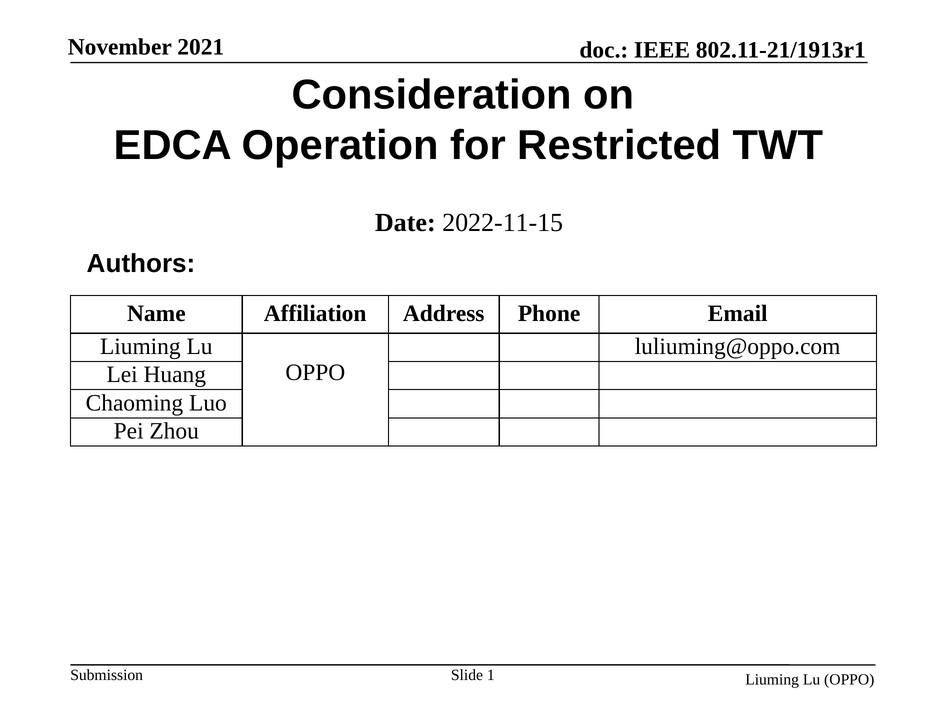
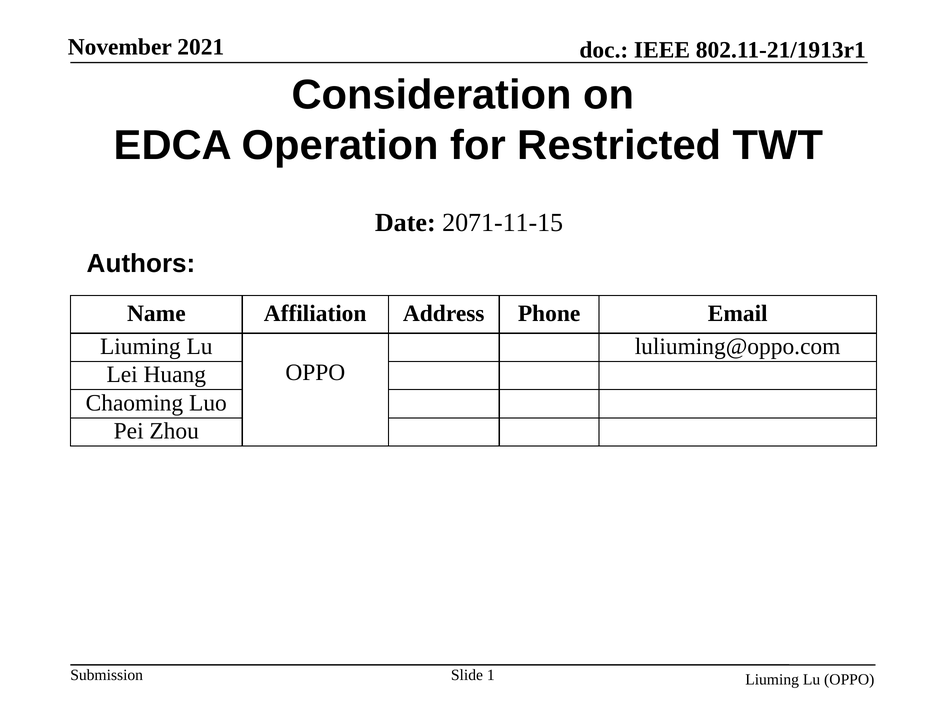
2022-11-15: 2022-11-15 -> 2071-11-15 (503, 222)
